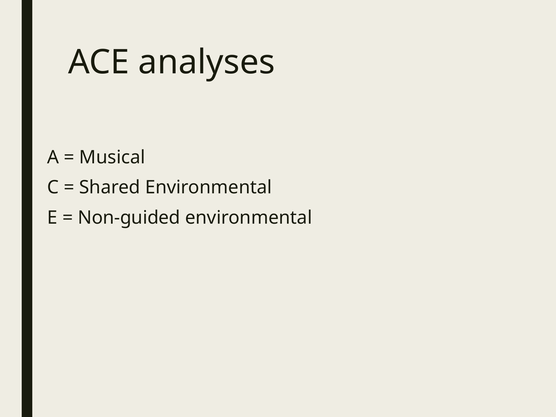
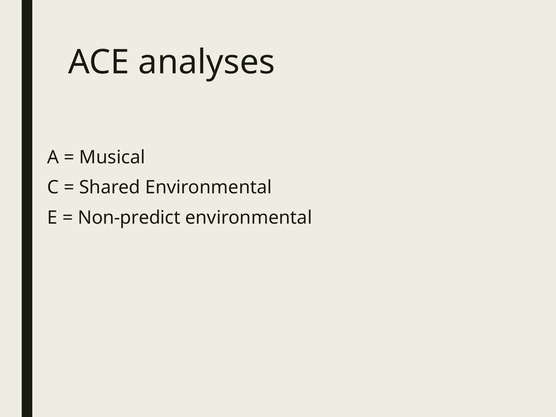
Non-guided: Non-guided -> Non-predict (129, 218)
